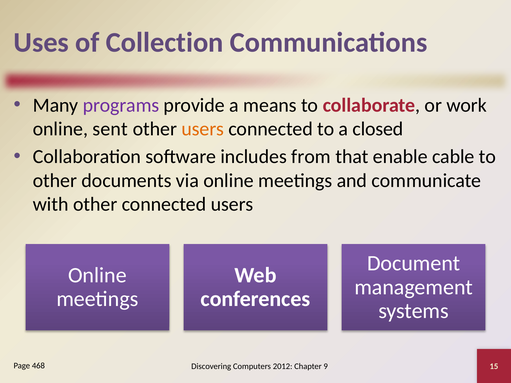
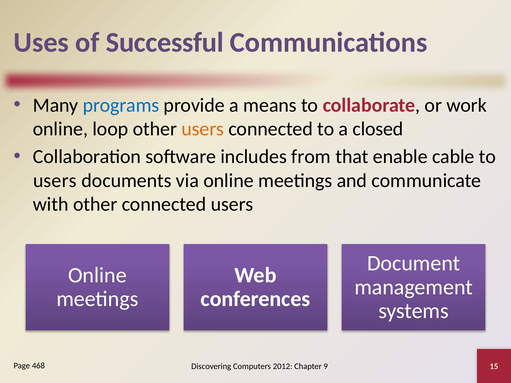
Collection: Collection -> Successful (165, 42)
programs colour: purple -> blue (121, 105)
sent: sent -> loop (110, 129)
other: other -> users (55, 181)
